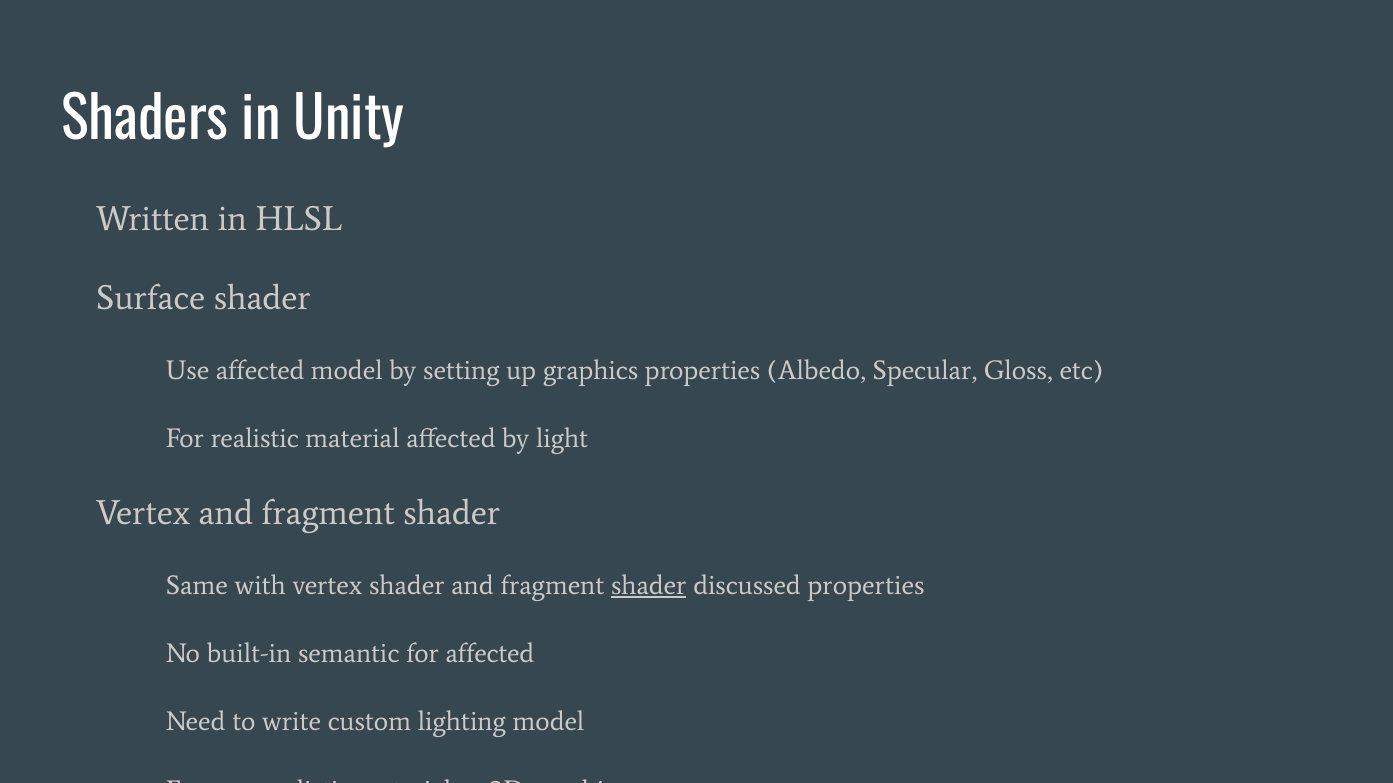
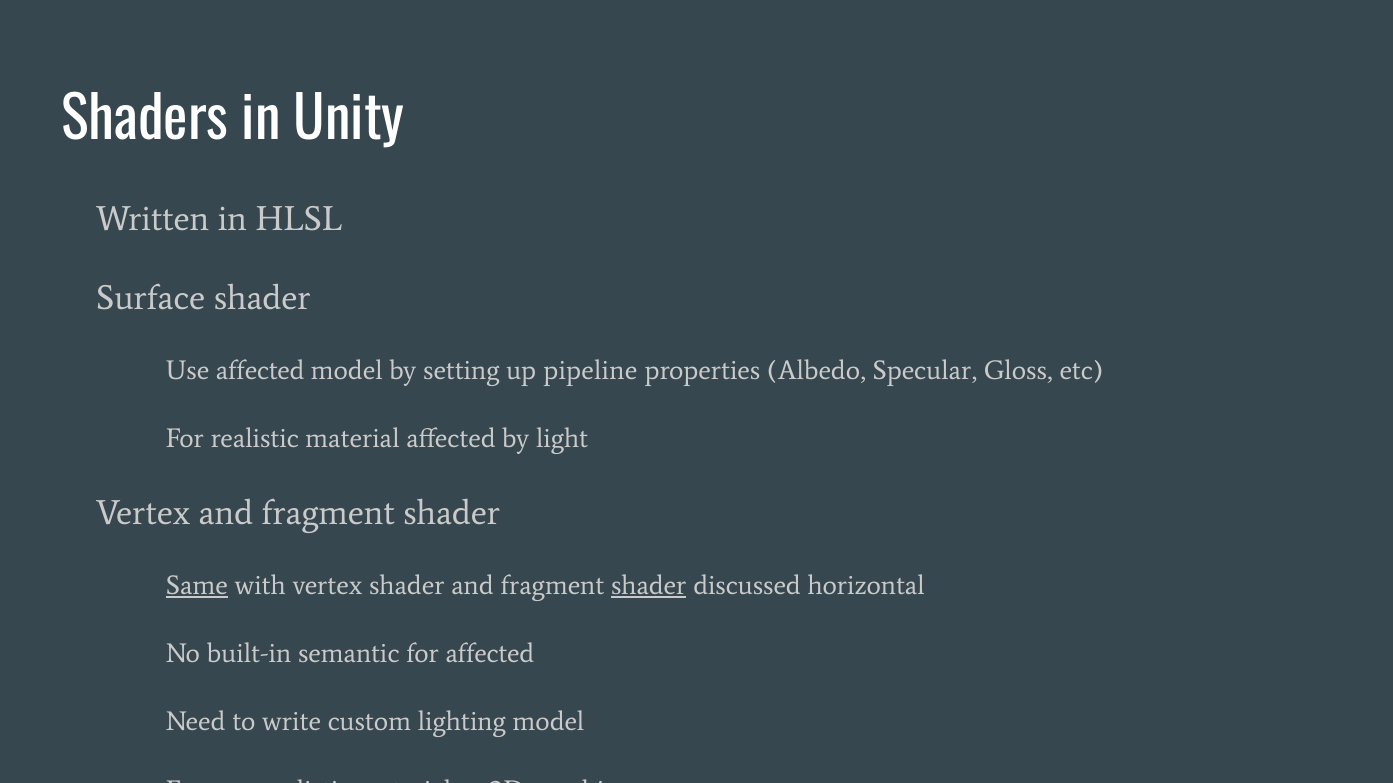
up graphics: graphics -> pipeline (590, 370)
Same underline: none -> present (197, 586)
discussed properties: properties -> horizontal (866, 586)
